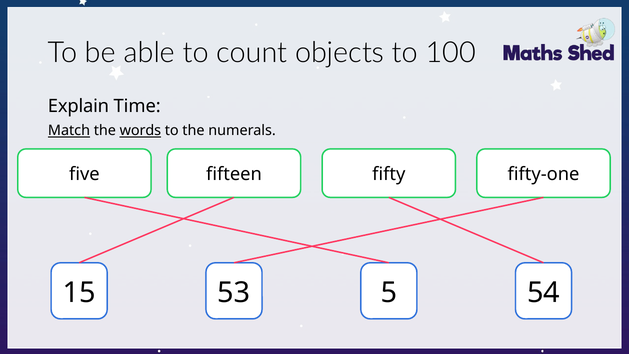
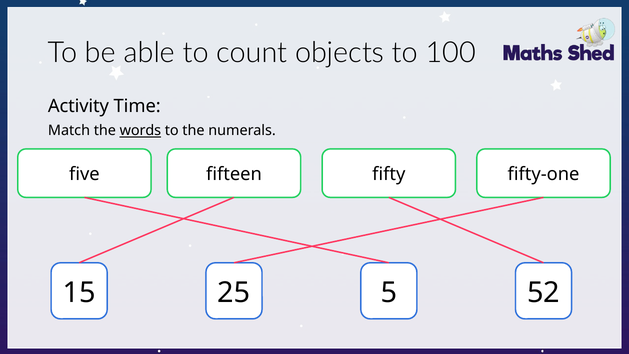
Explain: Explain -> Activity (78, 106)
Match underline: present -> none (69, 131)
53: 53 -> 25 (234, 293)
54: 54 -> 52 (544, 293)
